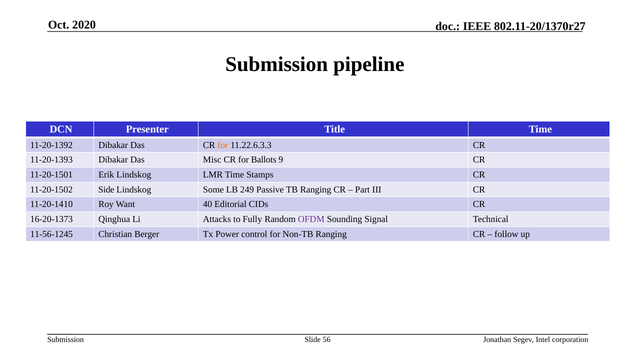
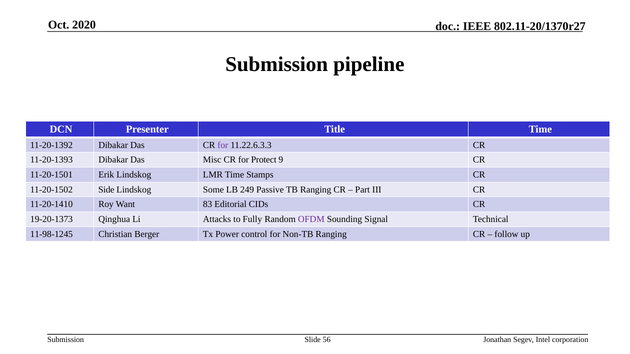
for colour: orange -> purple (223, 145)
Ballots: Ballots -> Protect (264, 160)
40: 40 -> 83 (208, 205)
16-20-1373: 16-20-1373 -> 19-20-1373 (52, 219)
11-56-1245: 11-56-1245 -> 11-98-1245 (52, 234)
